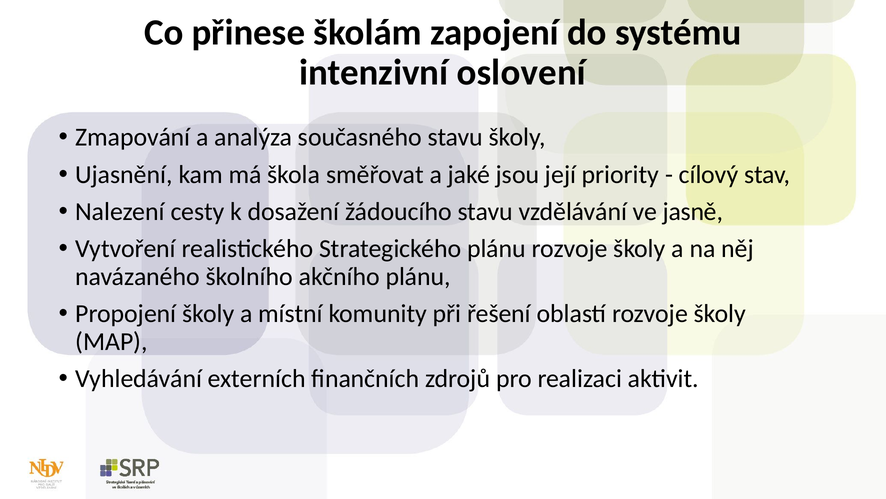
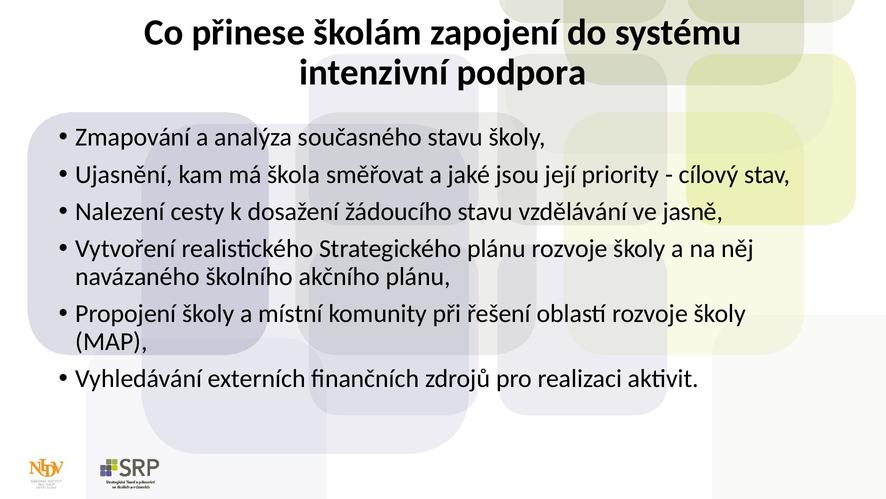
oslovení: oslovení -> podpora (521, 72)
